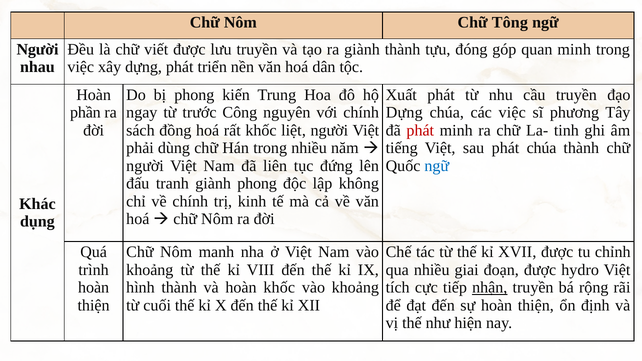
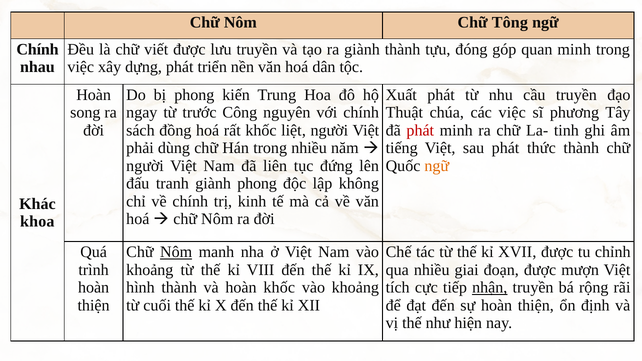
Người: Người -> Chính (38, 49)
phần: phần -> song (85, 113)
Dựng: Dựng -> Thuật (404, 113)
phát chúa: chúa -> thức (541, 148)
ngữ colour: blue -> orange (437, 166)
dụng: dụng -> khoa (37, 222)
Nôm underline: none -> present (176, 252)
hydro: hydro -> mượn (580, 270)
